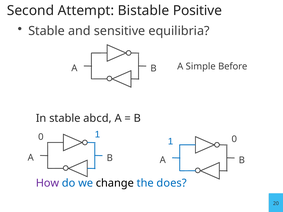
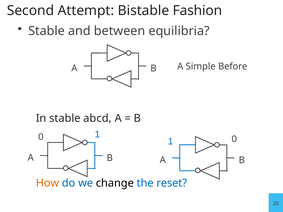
Positive: Positive -> Fashion (197, 11)
sensitive: sensitive -> between (120, 31)
How colour: purple -> orange (48, 183)
does: does -> reset (172, 183)
